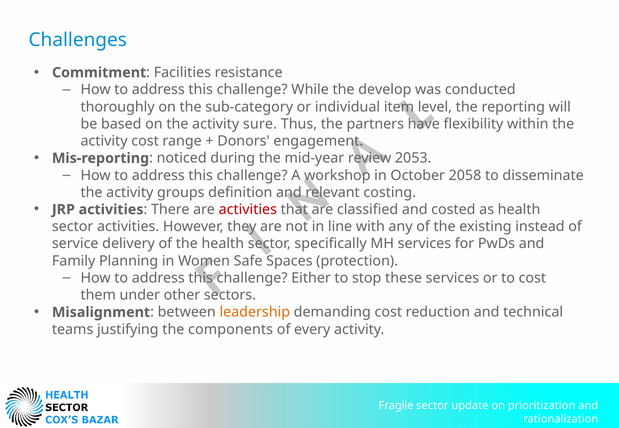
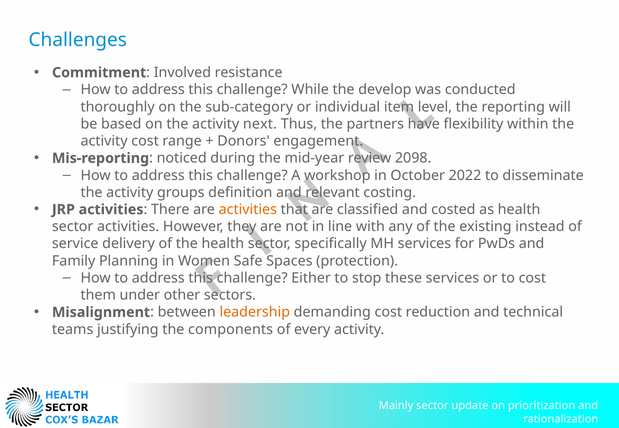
Facilities: Facilities -> Involved (182, 73)
sure: sure -> next (260, 124)
2053: 2053 -> 2098 (413, 158)
2058: 2058 -> 2022 (465, 176)
activities colour: red -> orange (248, 210)
Fragile: Fragile -> Mainly (396, 406)
